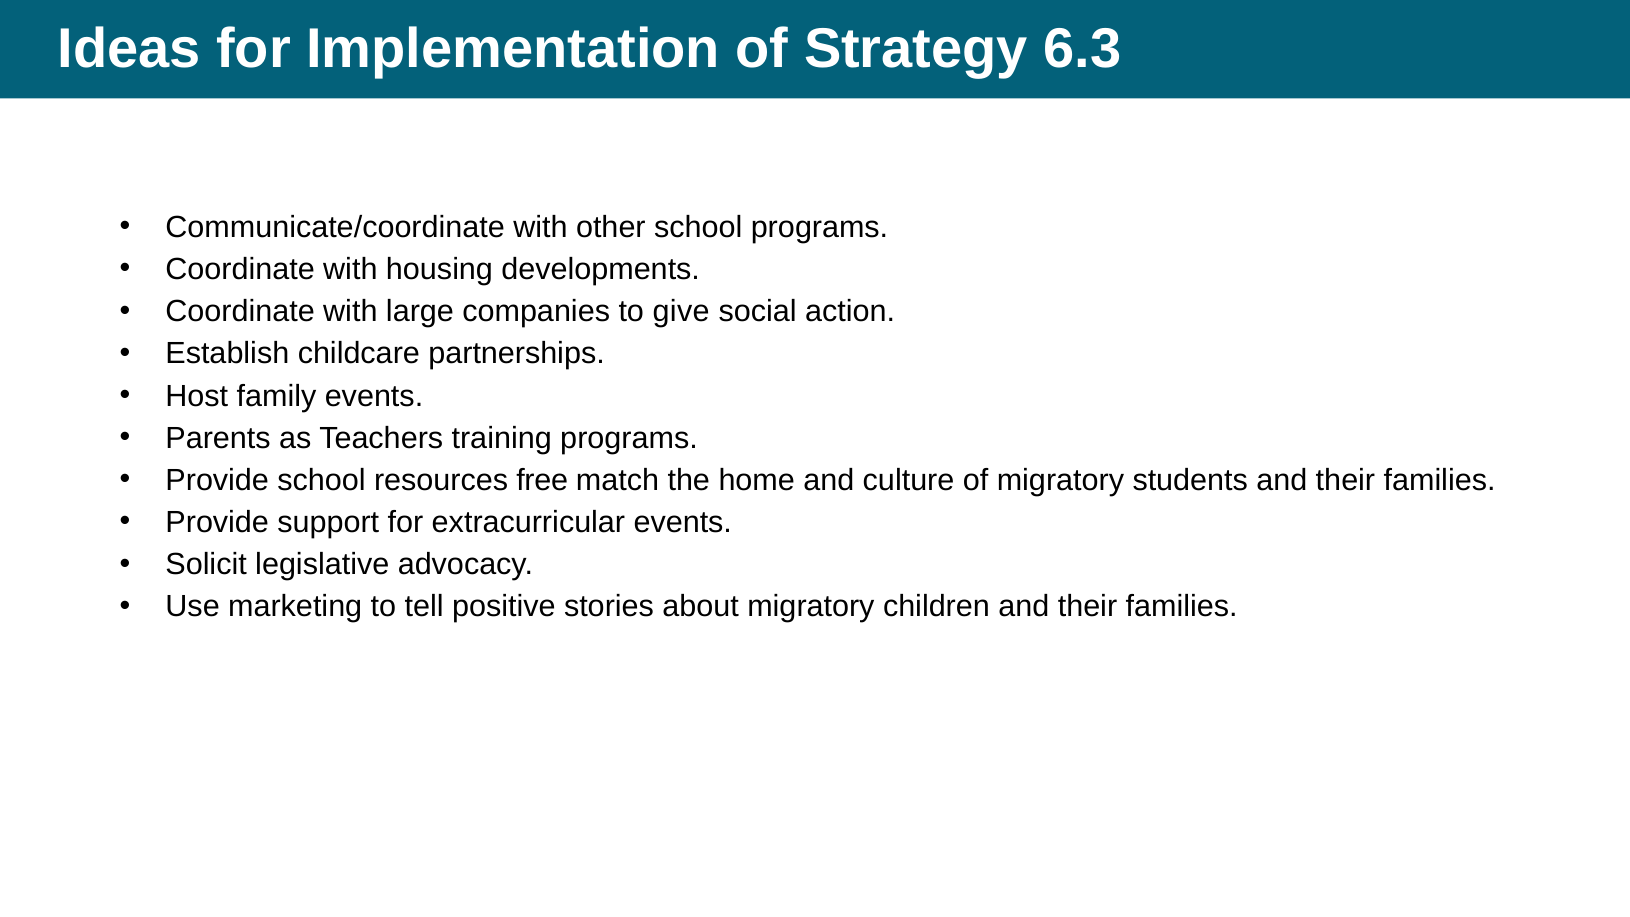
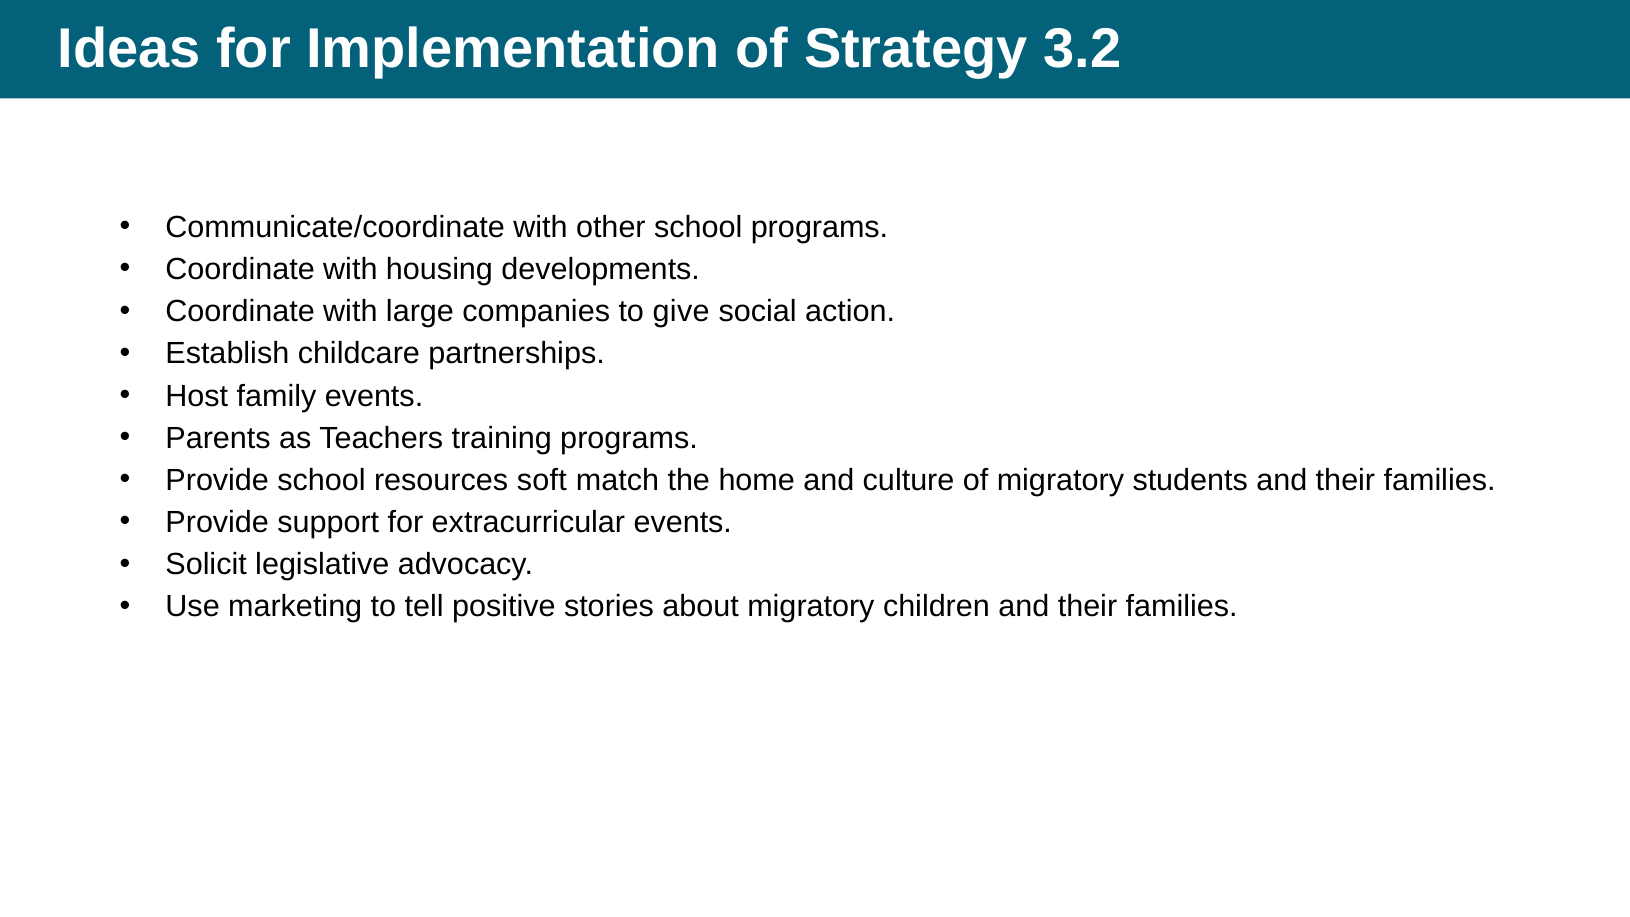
6.3: 6.3 -> 3.2 (1082, 49)
free: free -> soft (542, 480)
